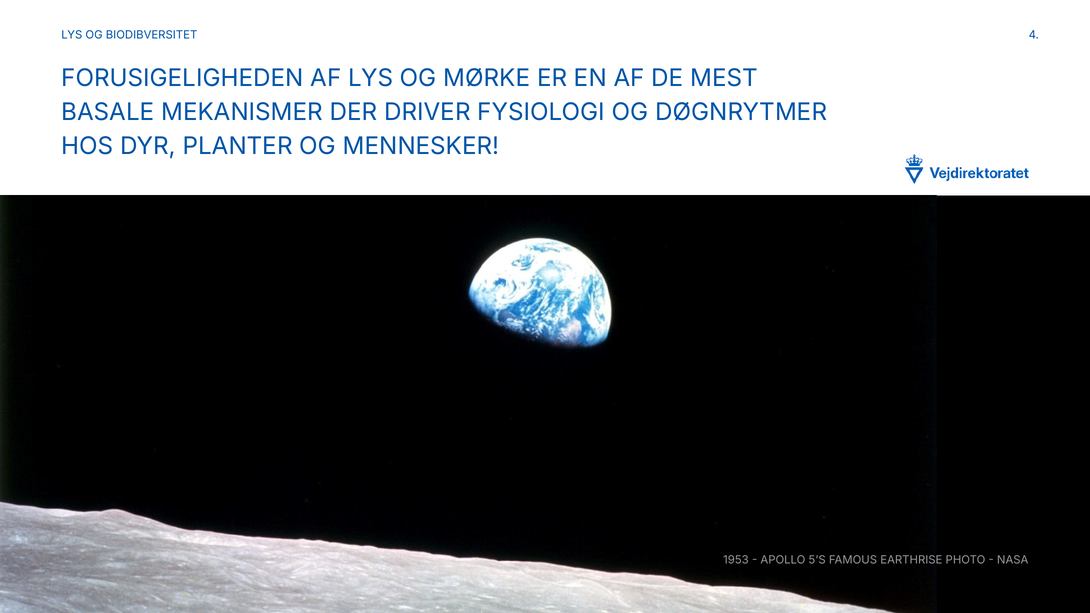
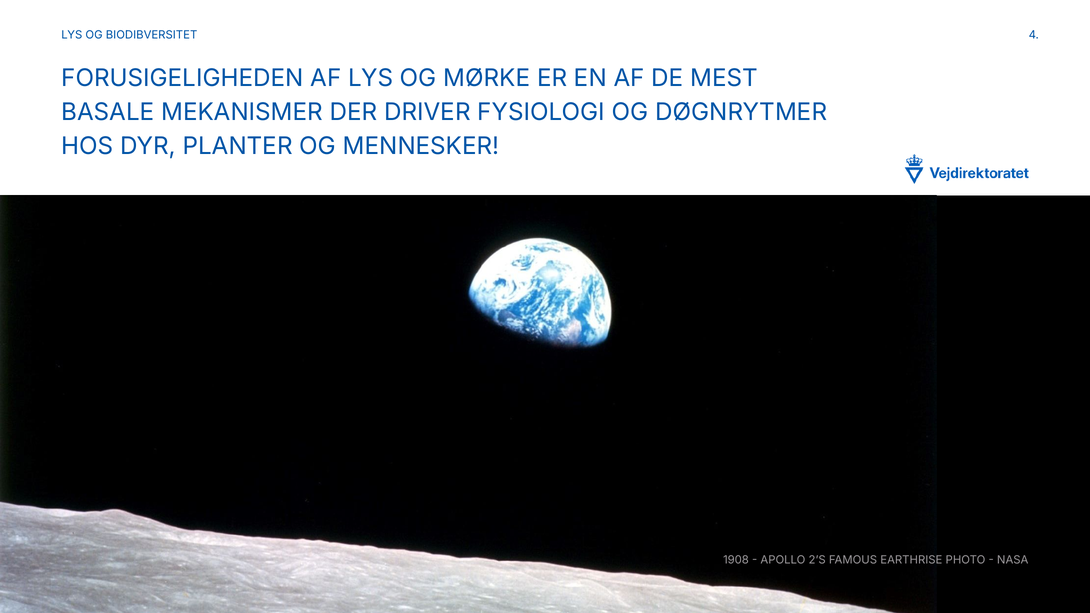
1953: 1953 -> 1908 (736, 560)
5’S: 5’S -> 2’S (817, 560)
